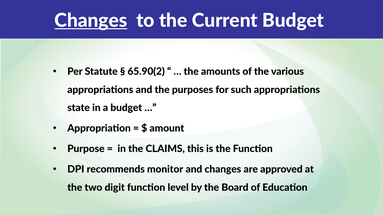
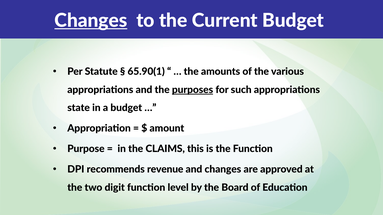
65.90(2: 65.90(2 -> 65.90(1 (146, 72)
purposes underline: none -> present (193, 90)
monitor: monitor -> revenue (165, 170)
